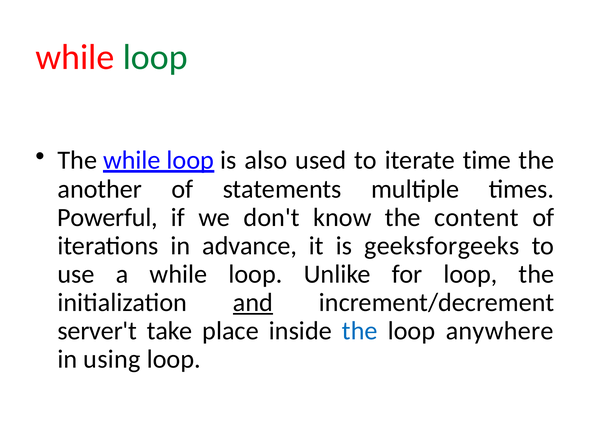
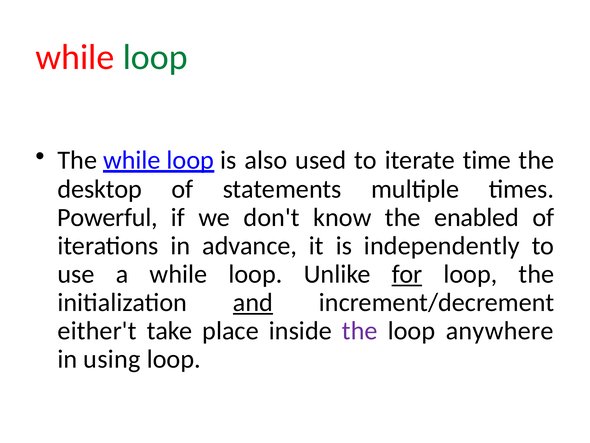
another: another -> desktop (100, 189)
content: content -> enabled (477, 217)
geeksforgeeks: geeksforgeeks -> independently (442, 245)
for underline: none -> present (407, 274)
server't: server't -> either't (97, 331)
the colour: blue -> purple (360, 331)
